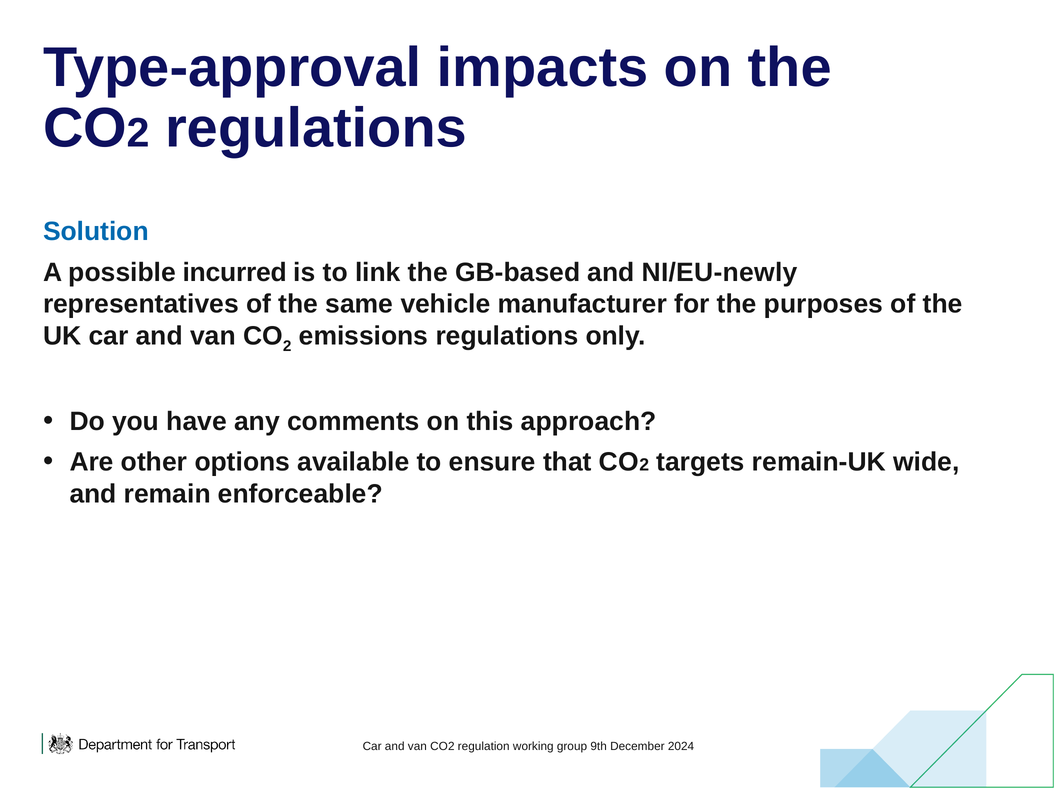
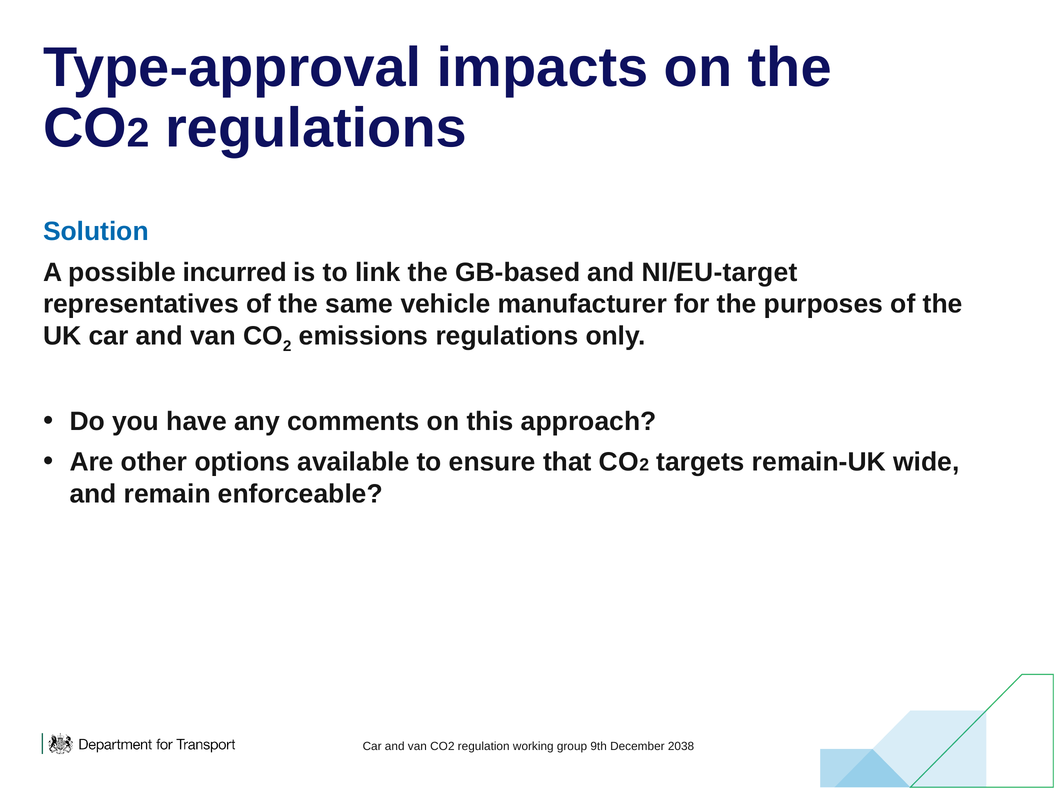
NI/EU-newly: NI/EU-newly -> NI/EU-target (720, 272)
2024: 2024 -> 2038 (681, 746)
